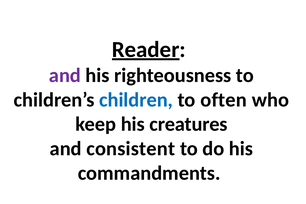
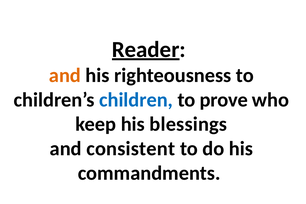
and colour: purple -> orange (65, 75)
often: often -> prove (224, 100)
creatures: creatures -> blessings (188, 124)
